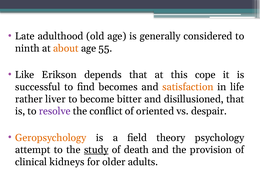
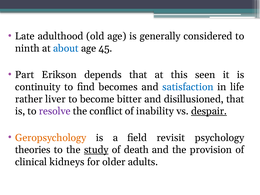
about colour: orange -> blue (66, 48)
55: 55 -> 45 (105, 48)
Like: Like -> Part (25, 75)
cope: cope -> seen (205, 75)
successful: successful -> continuity (38, 87)
satisfaction colour: orange -> blue (188, 87)
oriented: oriented -> inability (155, 111)
despair underline: none -> present (209, 111)
theory: theory -> revisit (171, 138)
attempt: attempt -> theories (33, 150)
